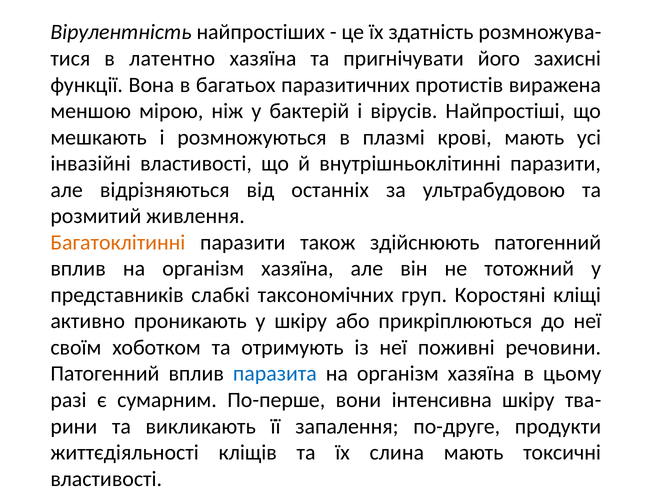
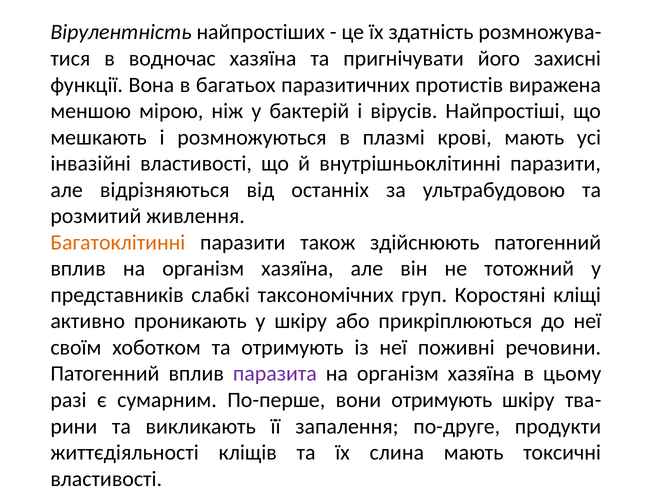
латентно: латентно -> водночас (172, 59)
паразита colour: blue -> purple (275, 374)
вони інтенсивна: інтенсивна -> отримують (442, 400)
